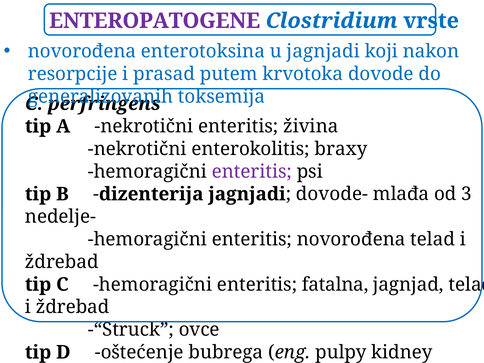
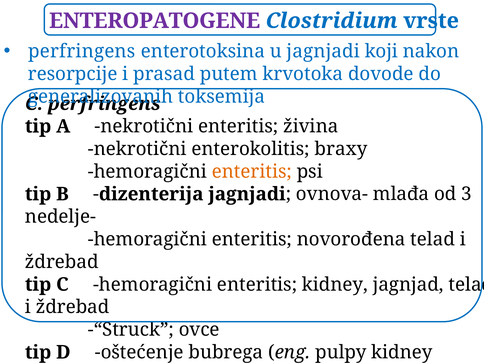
novorođena: novorođena -> perfringens (82, 51)
enteritis colour: purple -> orange (252, 172)
dovode-: dovode- -> ovnova- (332, 194)
enteritis fatalna: fatalna -> kidney (335, 285)
